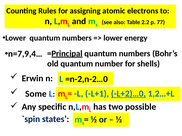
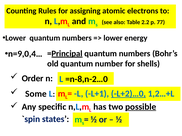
n=7,9,4…: n=7,9,4… -> n=9,0,4… (25, 54)
Erwin: Erwin -> Order (33, 79)
=n-2,n-2…0: =n-2,n-2…0 -> =n-8,n-2…0 (87, 79)
possible underline: none -> present (141, 107)
